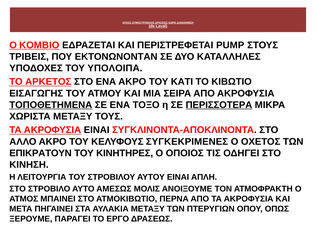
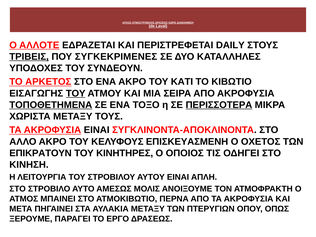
ΚΟΜΒΙΟ: ΚΟΜΒΙΟ -> ΑΛΛΟΤΕ (39, 45)
PUMP: PUMP -> DAILY (230, 45)
ΤΡΙΒΕΙΣ underline: none -> present (29, 57)
ΕΚΤΟΝΩΝΟΝΤΑΝ: ΕΚΤΟΝΩΝΟΝΤΑΝ -> ΣΥΓΚΕΚΡΙΜΕΝΕΣ (116, 57)
ΥΠΟΛΟΙΠΑ: ΥΠΟΛΟΙΠΑ -> ΣΥΝΔΕΟΥΝ (115, 68)
ΤΟΥ underline: none -> present (76, 93)
ΣΥΓΚΕΚΡΙΜΕΝΕΣ: ΣΥΓΚΕΚΡΙΜΕΝΕΣ -> ΕΠΙΣΚΕΥΑΣΜΕΝΗ (187, 142)
